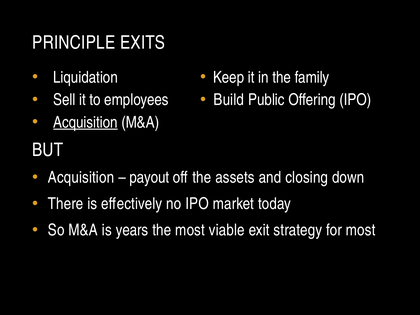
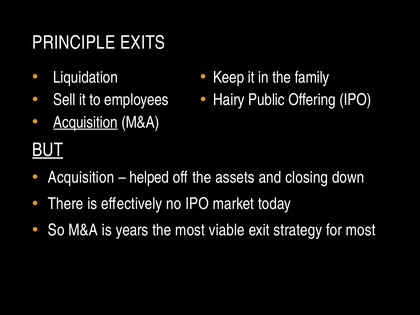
Build: Build -> Hairy (229, 100)
BUT underline: none -> present (48, 150)
payout: payout -> helped (149, 178)
